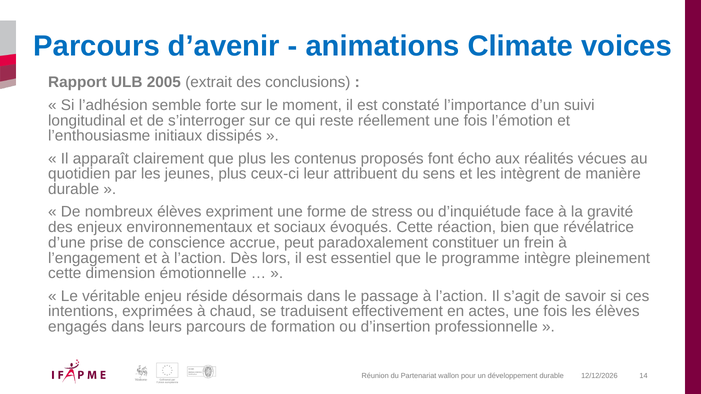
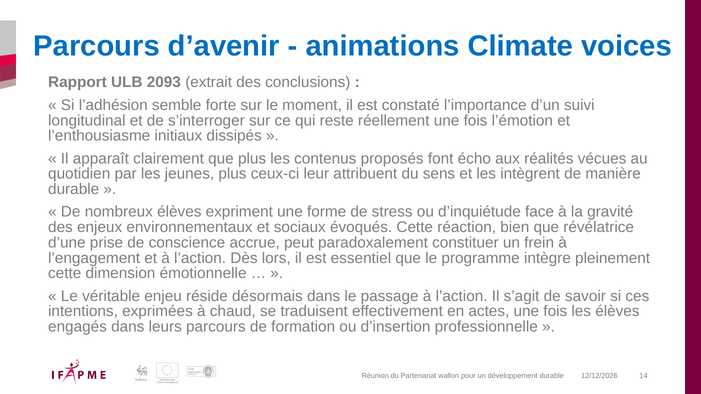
2005: 2005 -> 2093 (164, 82)
